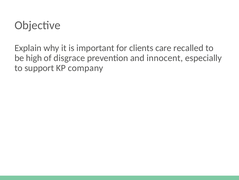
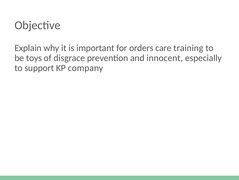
clients: clients -> orders (141, 48)
recalled: recalled -> training (188, 48)
high: high -> toys (34, 58)
